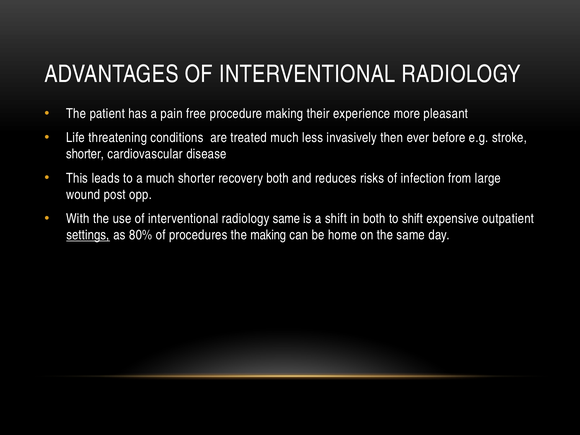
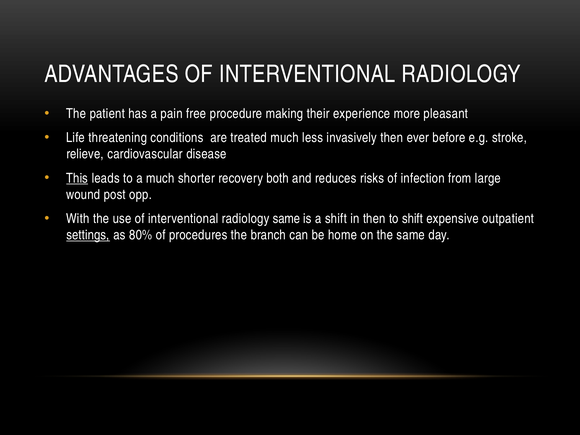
shorter: shorter -> relieve (85, 154)
This underline: none -> present (77, 178)
in both: both -> then (374, 219)
the making: making -> branch (268, 235)
